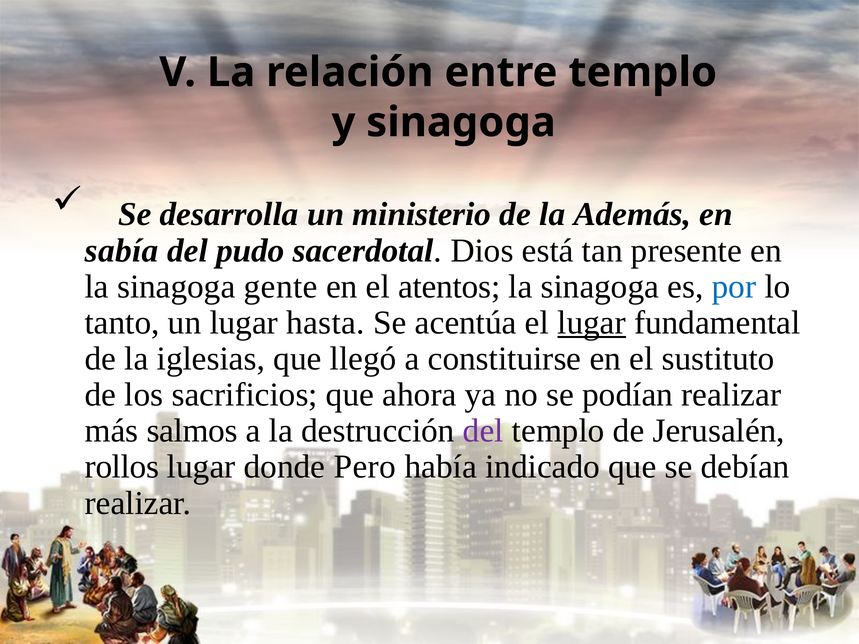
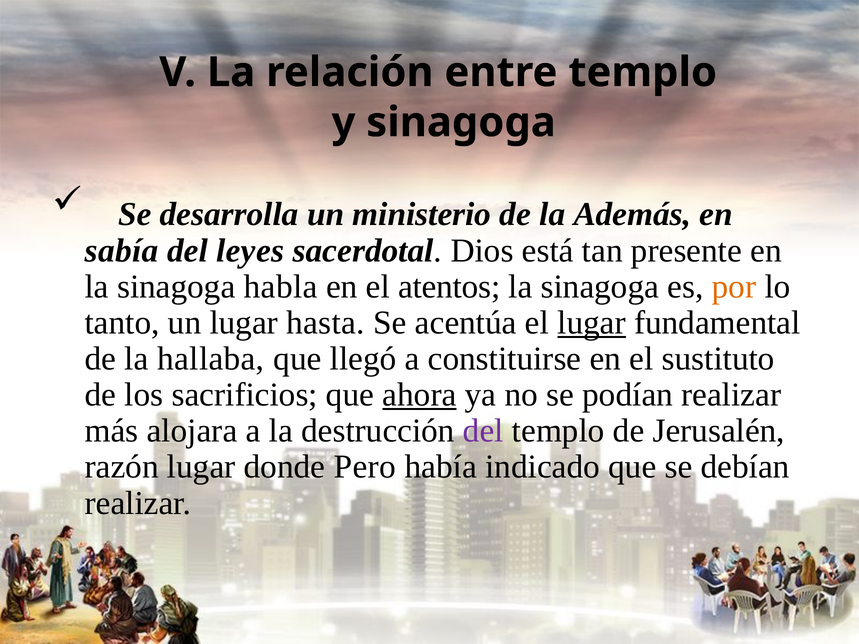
pudo: pudo -> leyes (250, 251)
gente: gente -> habla (281, 287)
por colour: blue -> orange (734, 287)
iglesias: iglesias -> hallaba (211, 359)
ahora underline: none -> present (419, 395)
salmos: salmos -> alojara (192, 431)
rollos: rollos -> razón (122, 467)
